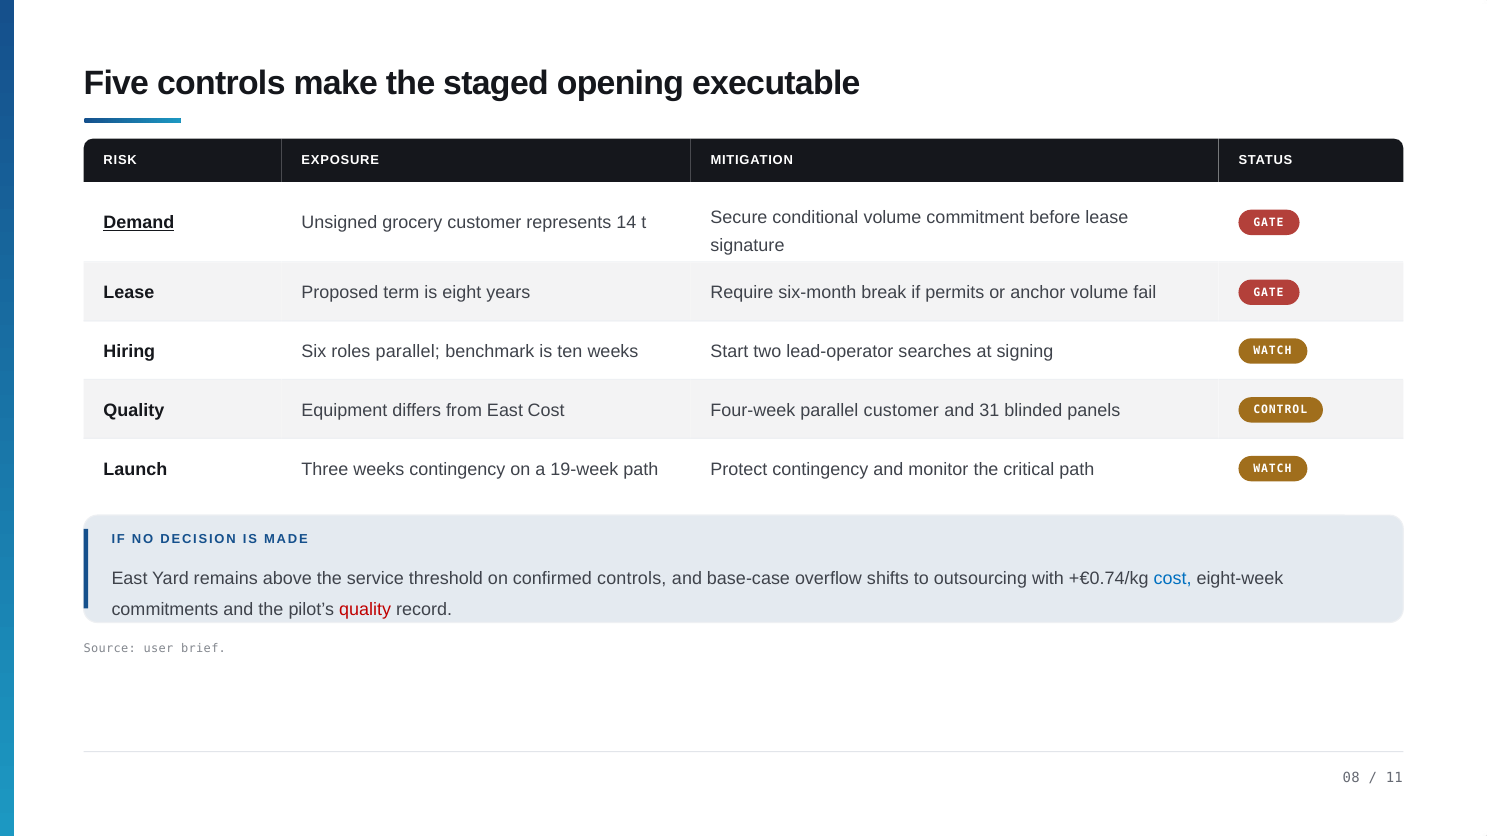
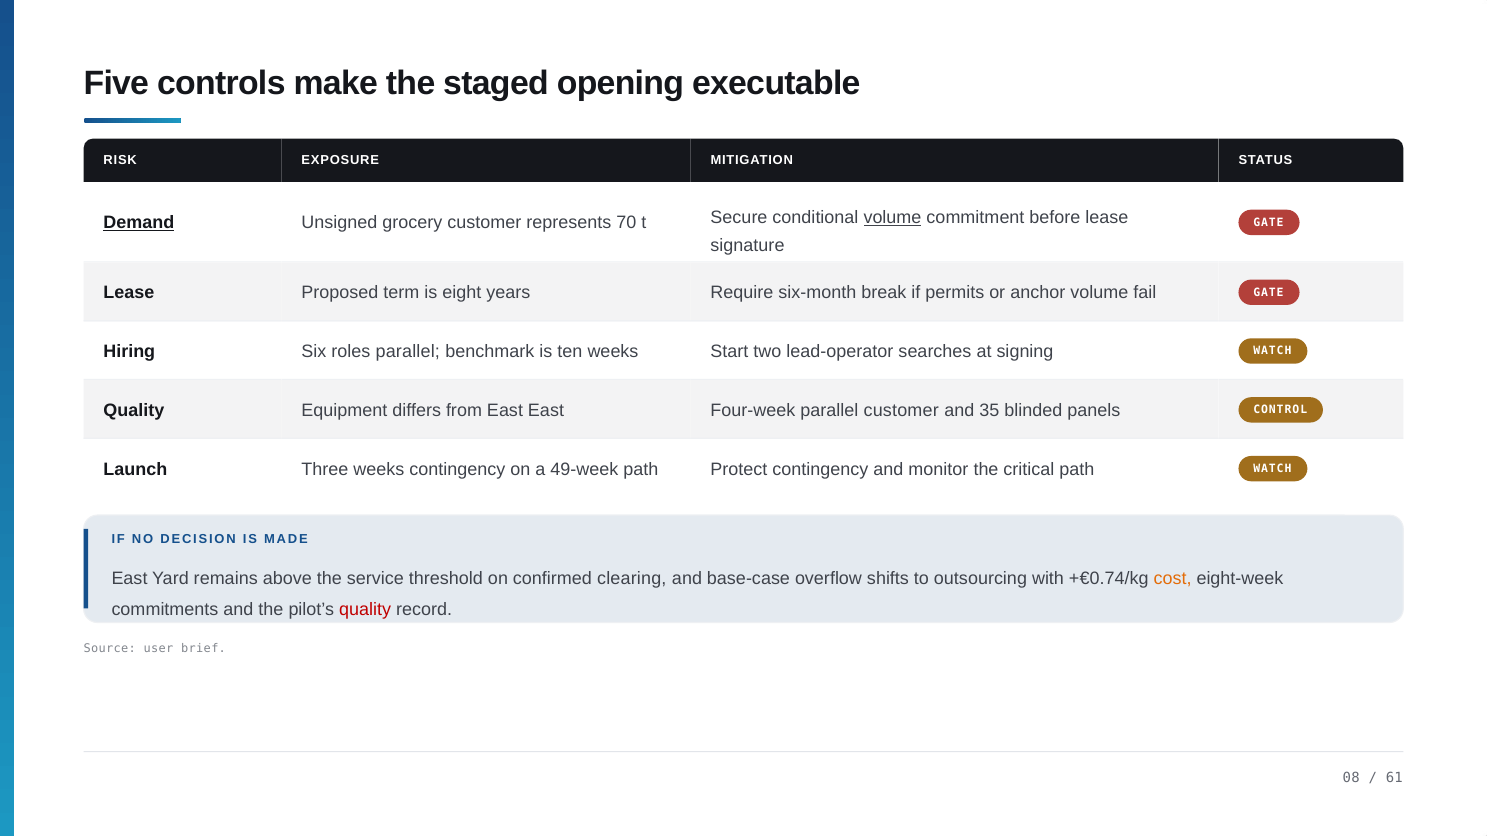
14: 14 -> 70 (626, 223)
volume underline: none -> present (892, 218)
East Cost: Cost -> East (546, 411)
31: 31 -> 35 (989, 411)
19-week: 19-week -> 49-week (584, 469)
confirmed controls: controls -> clearing (632, 579)
cost colour: blue -> orange (1173, 579)
11: 11 -> 61 (1394, 778)
